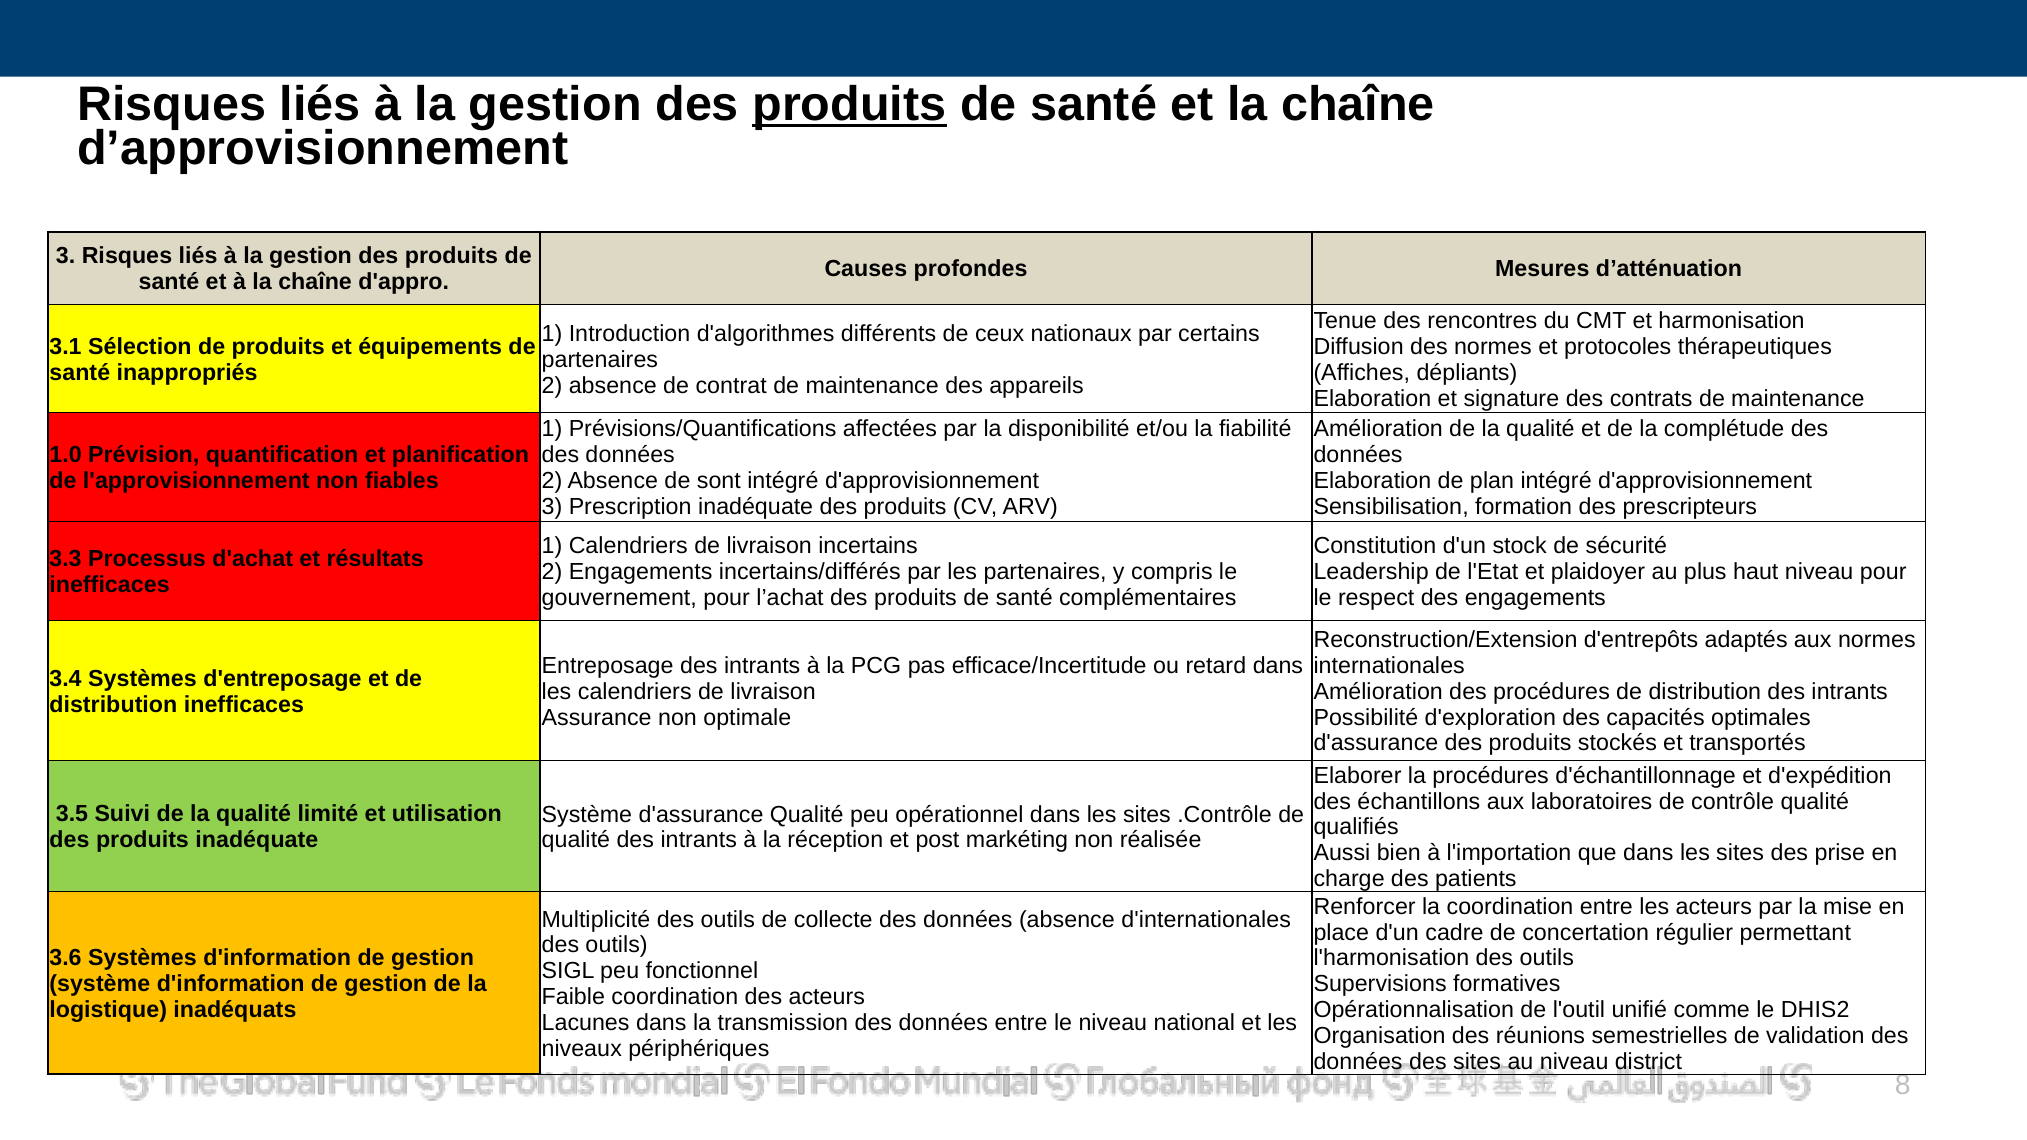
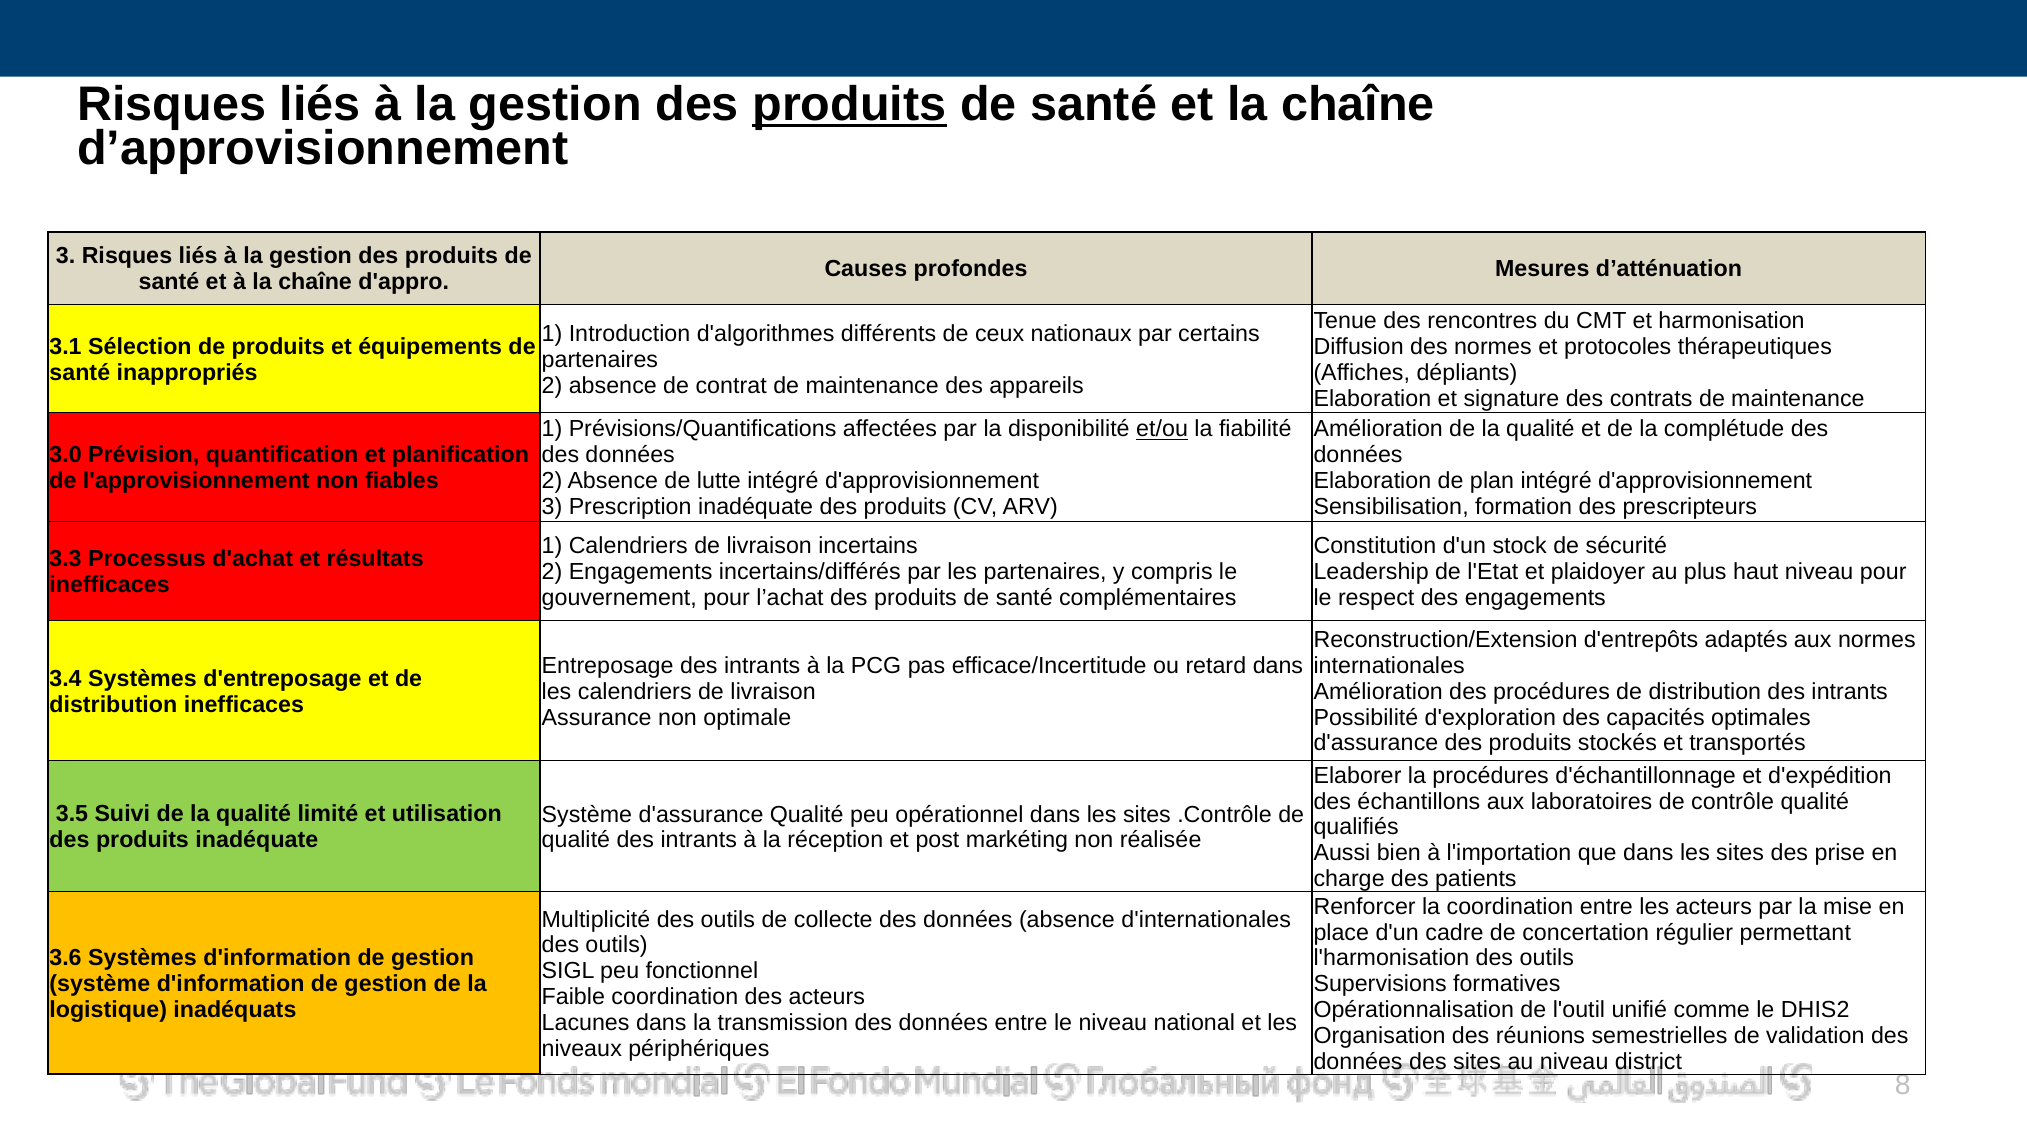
et/ou underline: none -> present (1162, 429)
1.0: 1.0 -> 3.0 (66, 455)
sont: sont -> lutte (719, 481)
